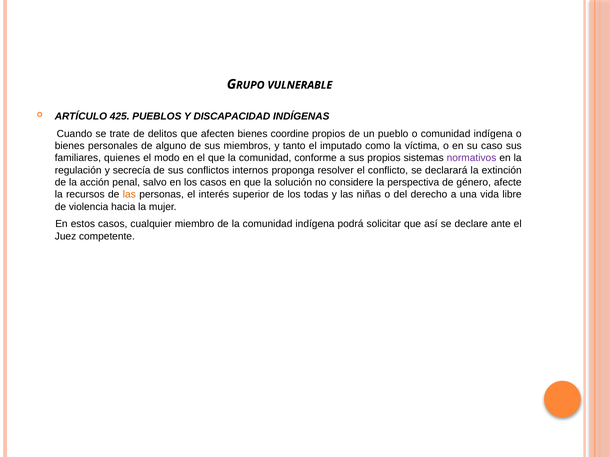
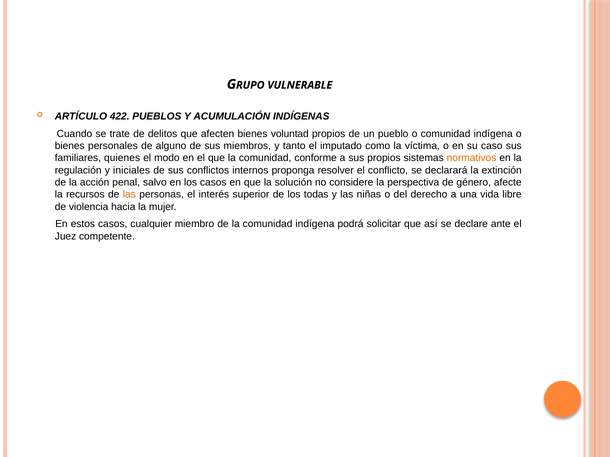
425: 425 -> 422 (120, 117)
DISCAPACIDAD: DISCAPACIDAD -> ACUMULACIÓN (232, 117)
coordine: coordine -> voluntad (290, 134)
normativos colour: purple -> orange (472, 158)
secrecía: secrecía -> iniciales (132, 170)
